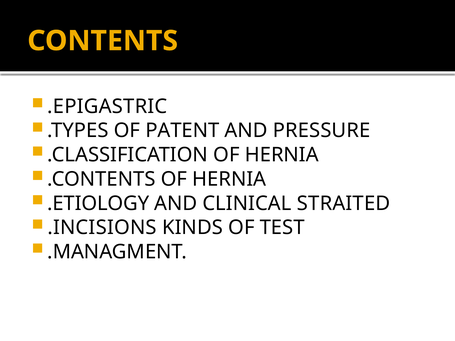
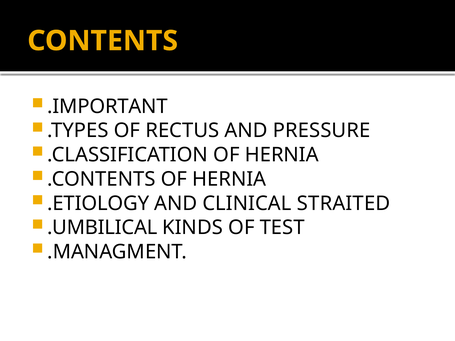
.EPIGASTRIC: .EPIGASTRIC -> .IMPORTANT (108, 106)
PATENT: PATENT -> RECTUS (182, 131)
.INCISIONS: .INCISIONS -> .UMBILICAL (102, 228)
